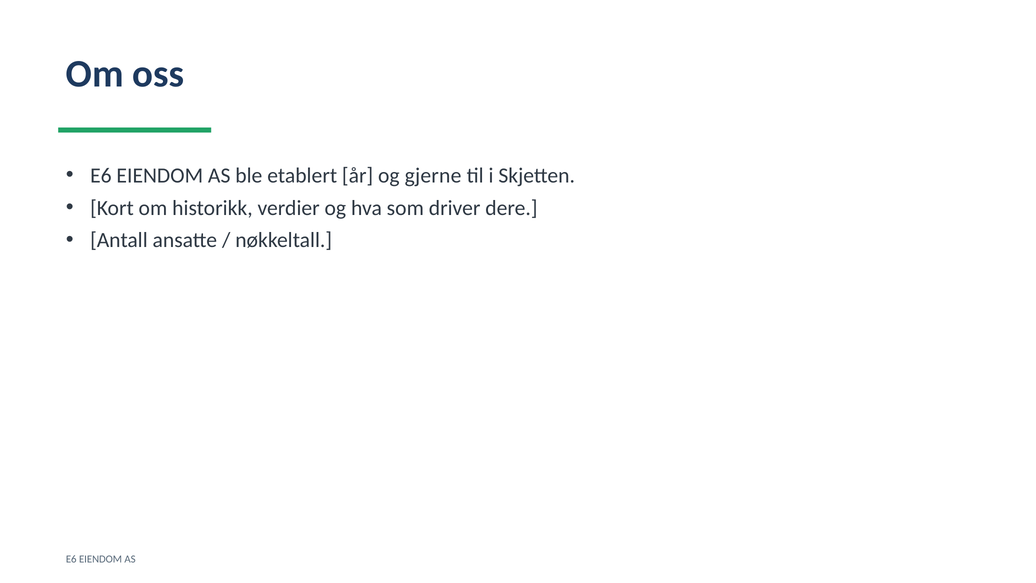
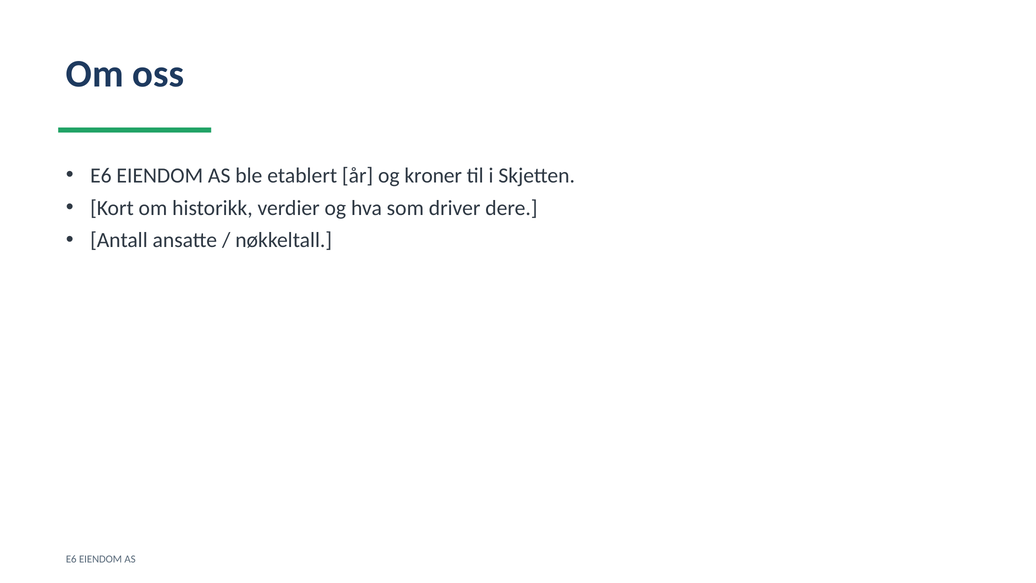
gjerne: gjerne -> kroner (433, 175)
